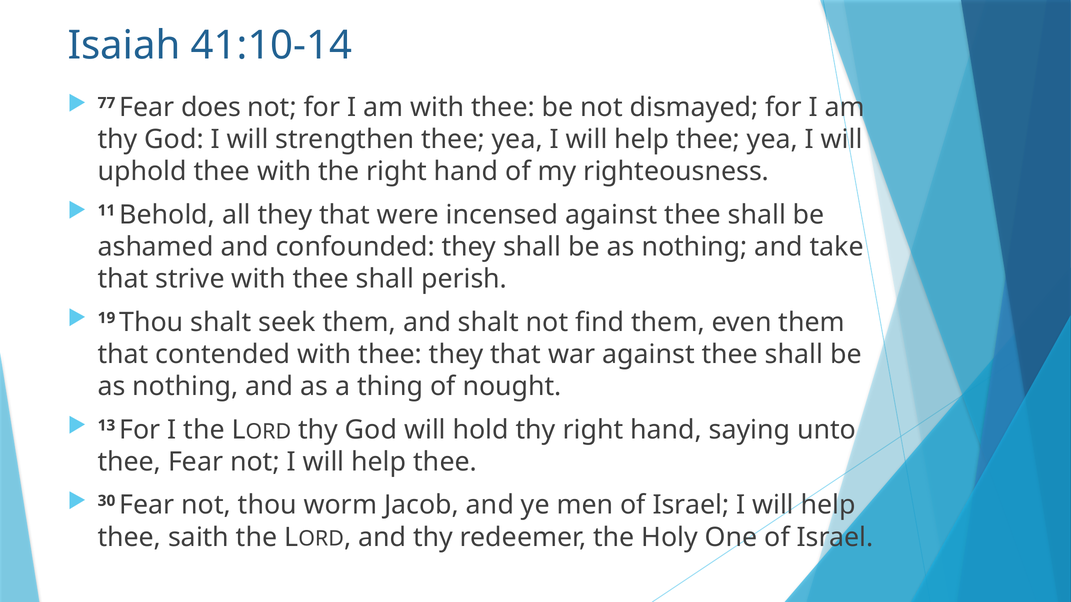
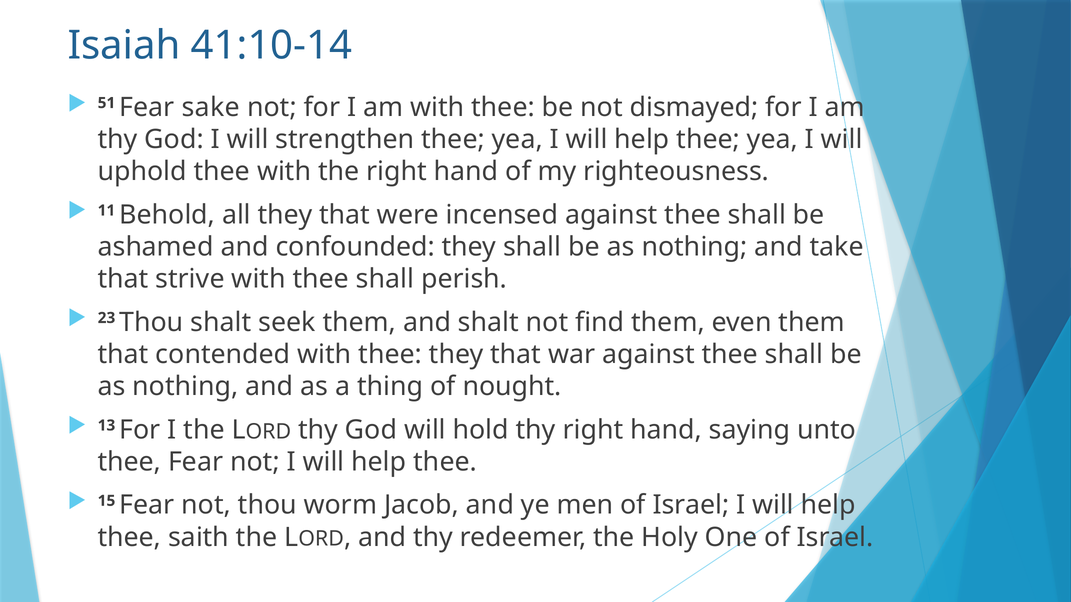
77: 77 -> 51 (106, 103)
does: does -> sake (211, 107)
19: 19 -> 23 (106, 318)
30: 30 -> 15 (106, 501)
